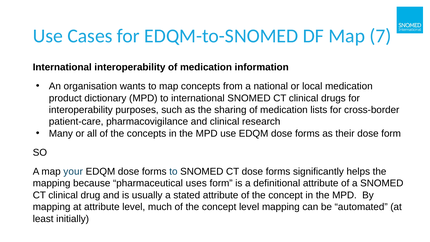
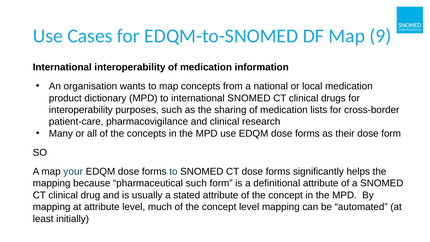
7: 7 -> 9 (380, 36)
pharmaceutical uses: uses -> such (196, 183)
